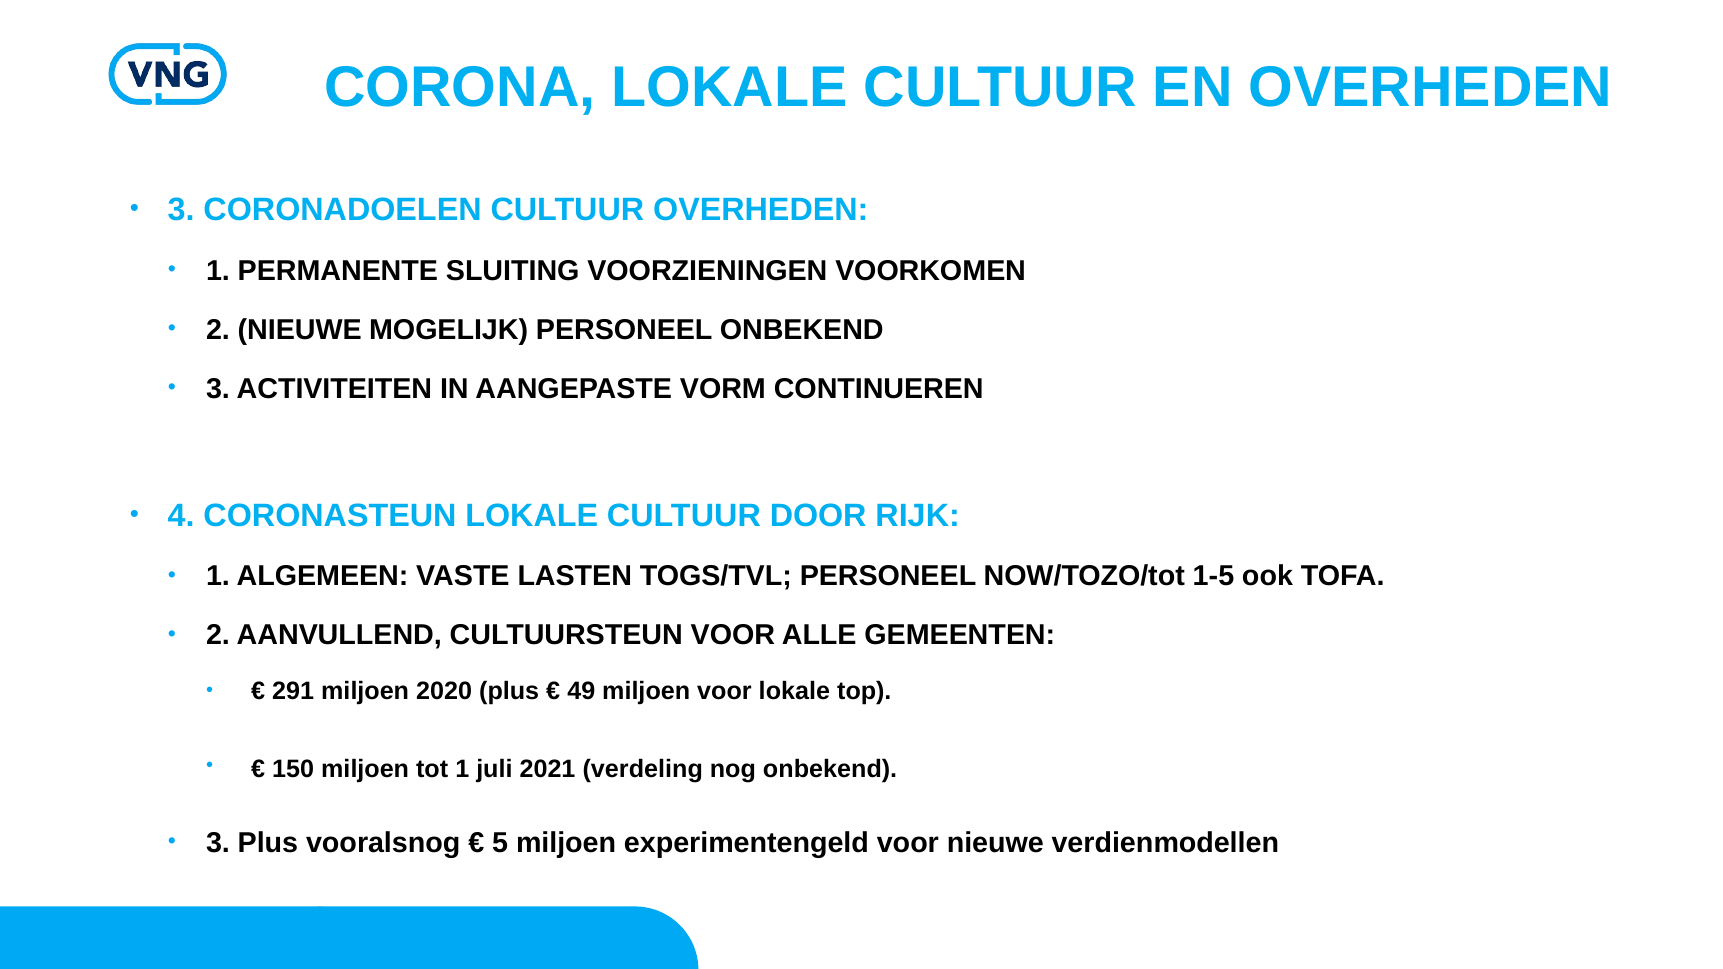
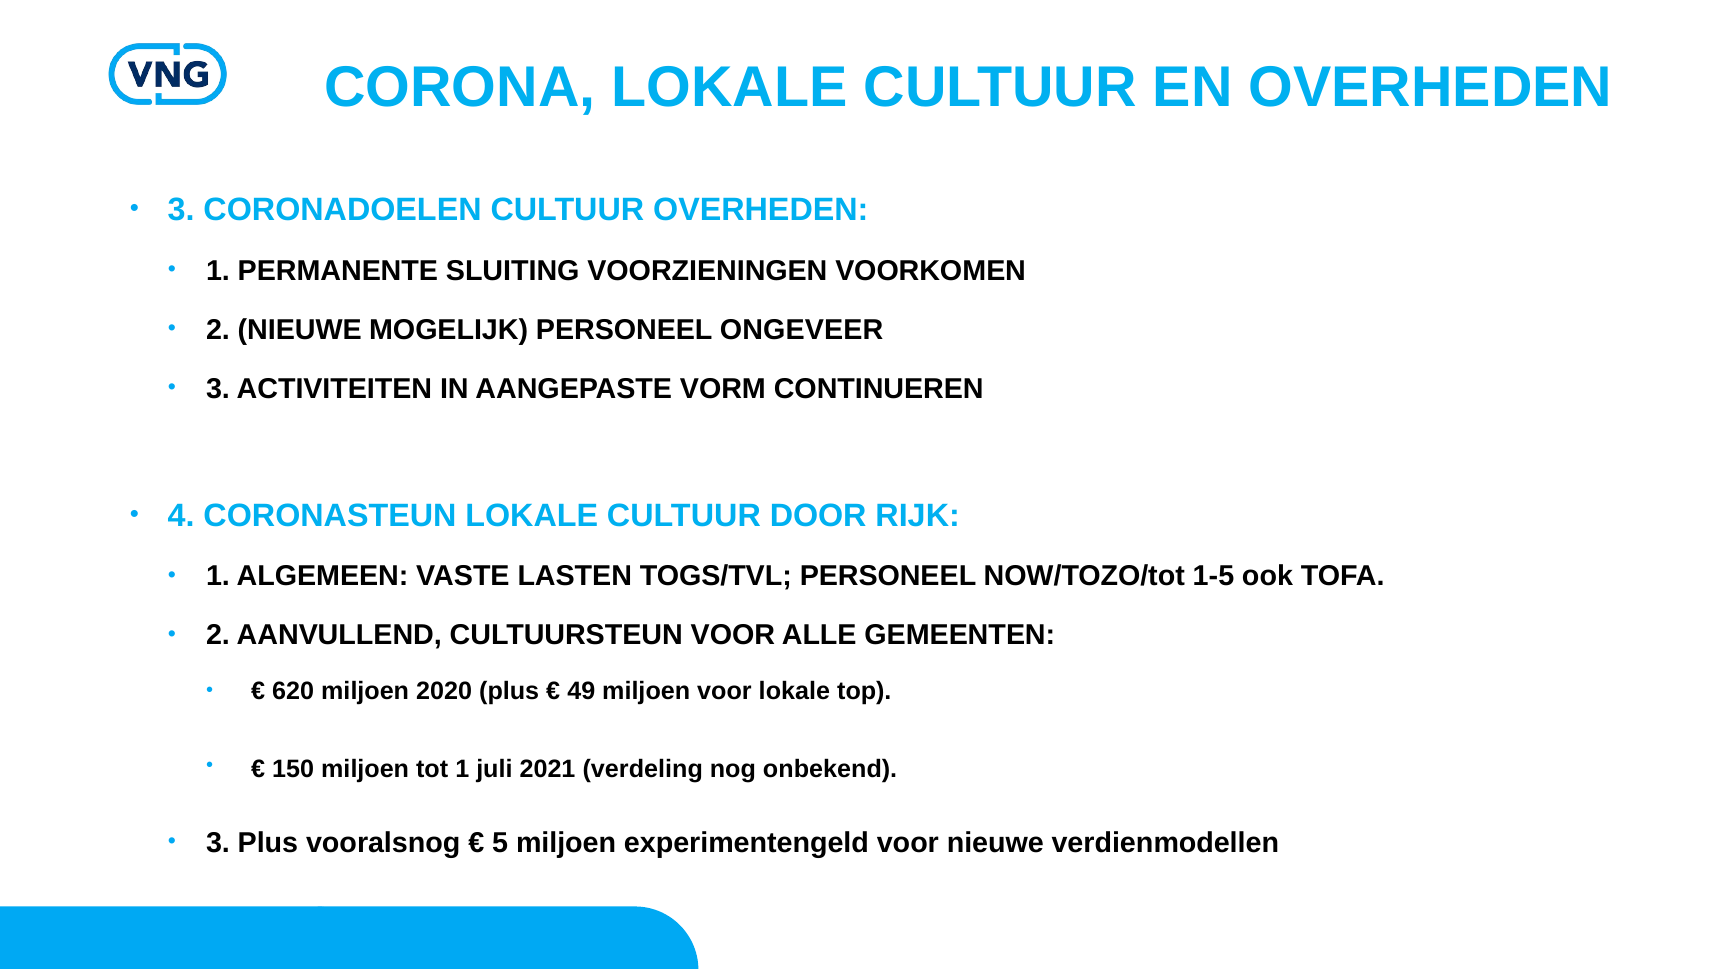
PERSONEEL ONBEKEND: ONBEKEND -> ONGEVEER (802, 330)
291: 291 -> 620 (293, 691)
